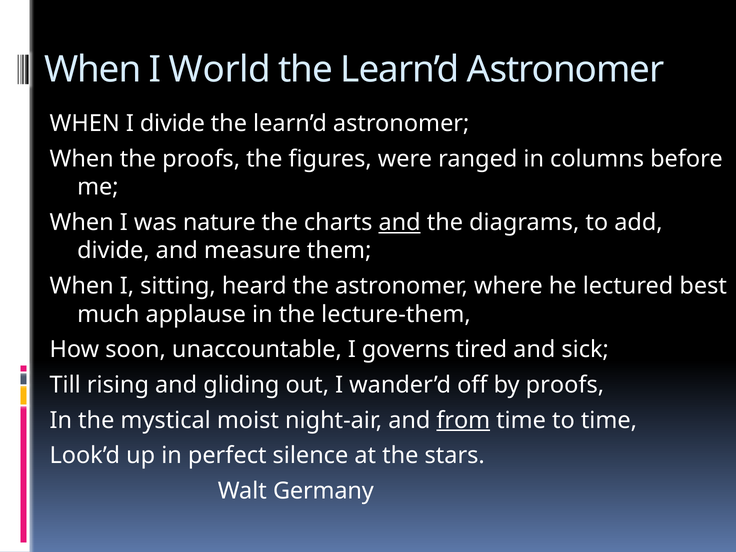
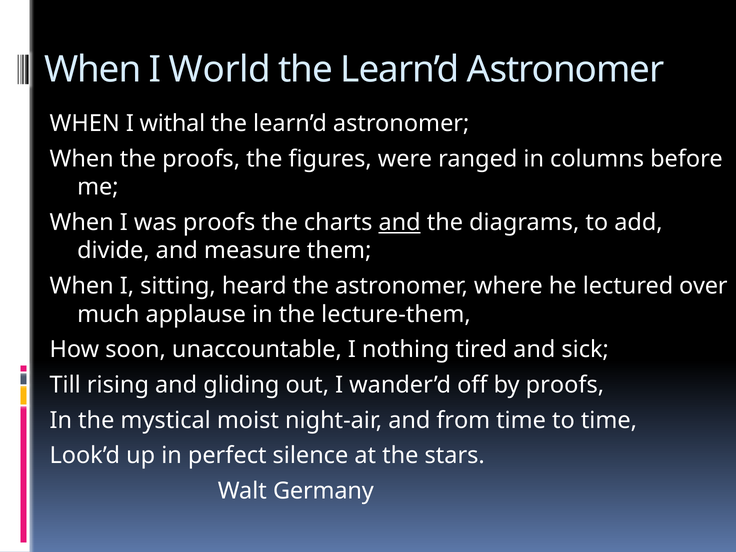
I divide: divide -> withal (172, 124)
was nature: nature -> proofs (219, 223)
best: best -> over (703, 286)
governs: governs -> nothing (406, 350)
from underline: present -> none (463, 420)
